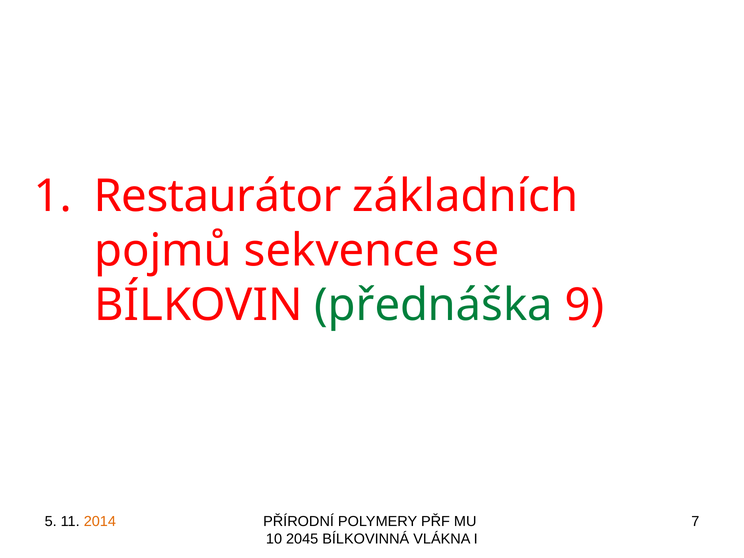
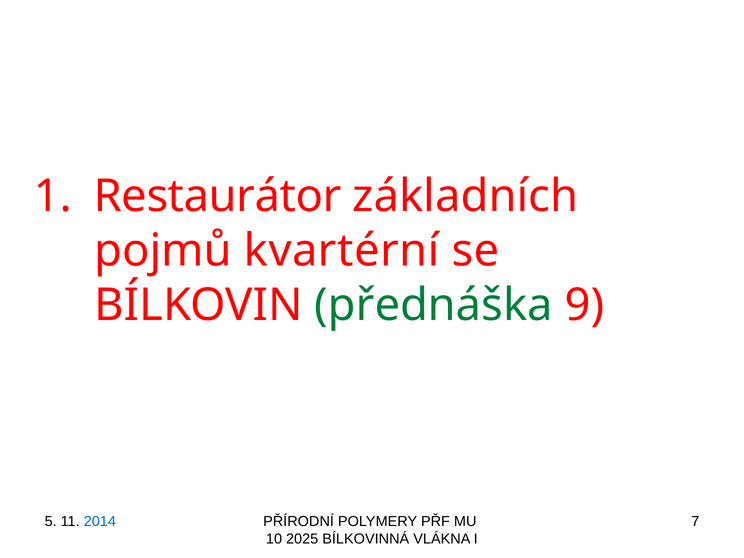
sekvence: sekvence -> kvartérní (342, 251)
2014 colour: orange -> blue (100, 522)
2045: 2045 -> 2025 (302, 539)
